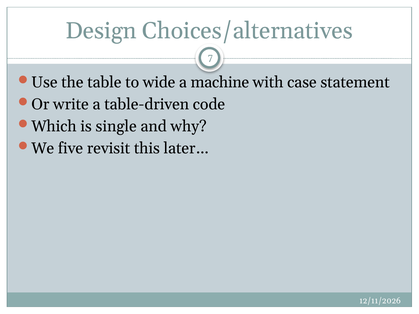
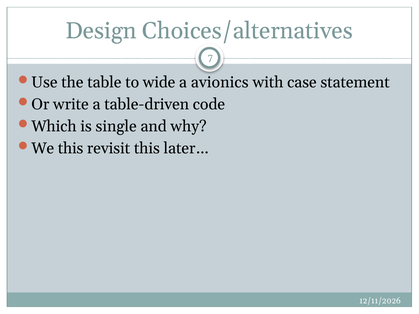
machine: machine -> avionics (220, 82)
We five: five -> this (71, 148)
